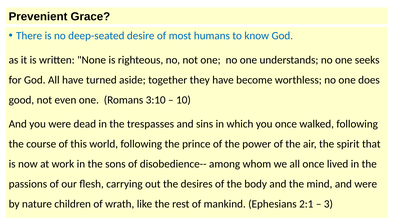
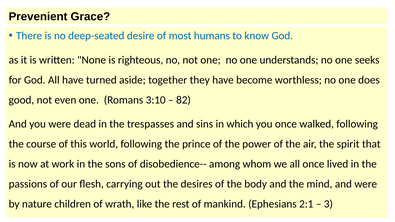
10: 10 -> 82 (183, 100)
